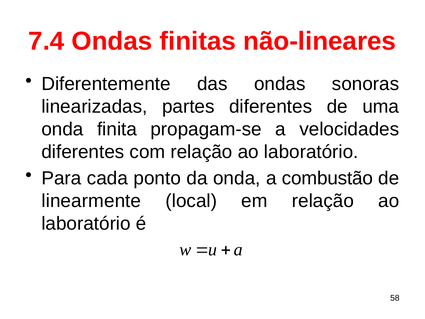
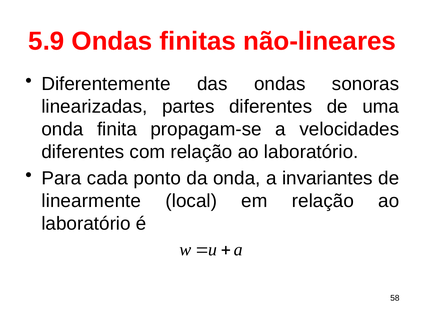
7.4: 7.4 -> 5.9 (46, 41)
combustão: combustão -> invariantes (327, 178)
